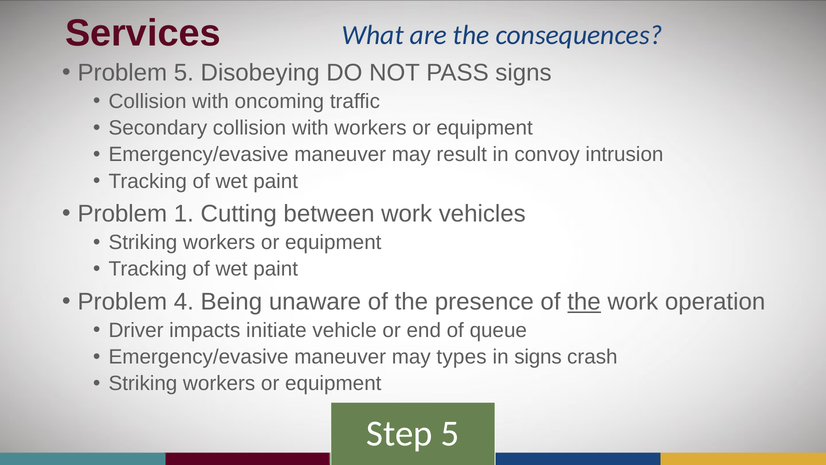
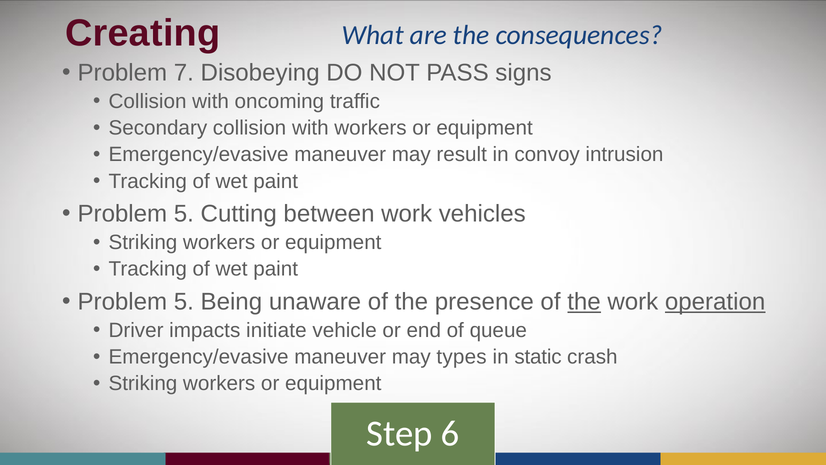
Services: Services -> Creating (143, 33)
Problem 5: 5 -> 7 (184, 73)
1: 1 -> 5 (184, 214)
4: 4 -> 5 (184, 302)
operation underline: none -> present (715, 302)
in signs: signs -> static (538, 357)
Step 5: 5 -> 6 (450, 433)
